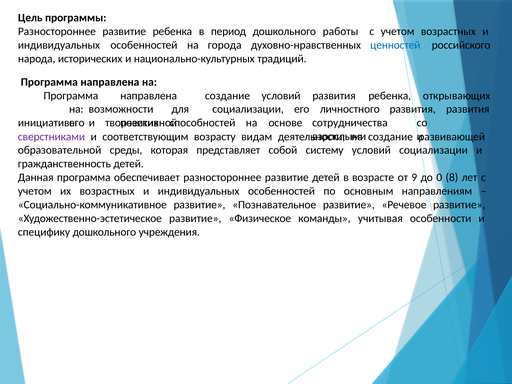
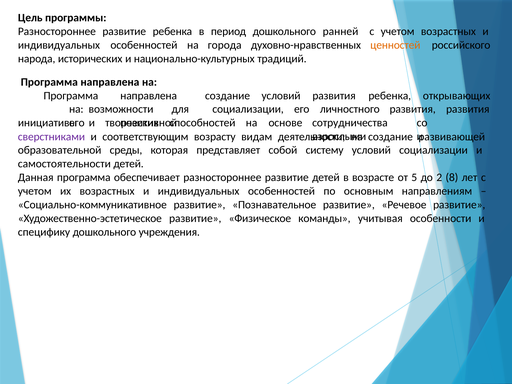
работы: работы -> ранней (341, 32)
ценностей colour: blue -> orange (395, 45)
гражданственность: гражданственность -> самостоятельности (64, 164)
9: 9 -> 5 (414, 178)
0: 0 -> 2 (439, 178)
